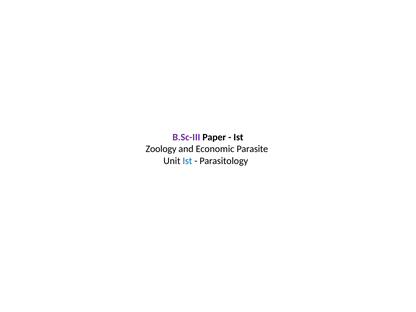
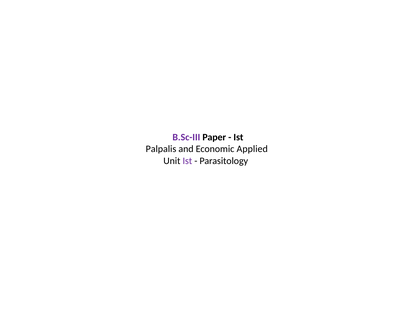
Zoology: Zoology -> Palpalis (161, 149)
Parasite: Parasite -> Applied (252, 149)
Ist colour: blue -> purple (187, 161)
